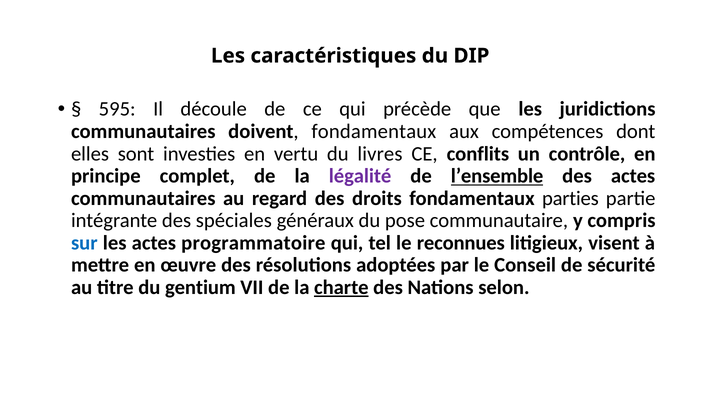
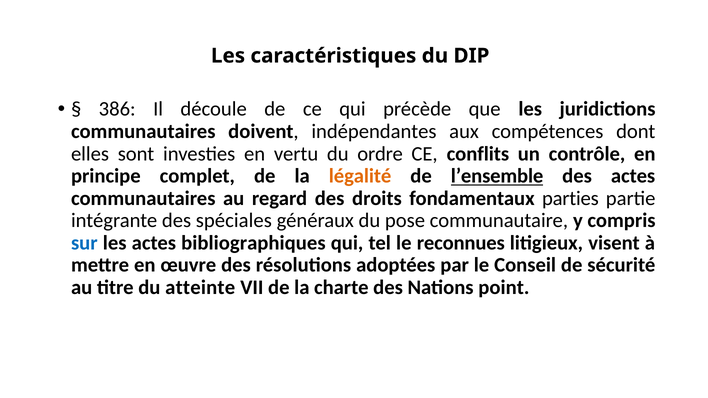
595: 595 -> 386 (117, 109)
doivent fondamentaux: fondamentaux -> indépendantes (374, 132)
livres: livres -> ordre (380, 154)
légalité colour: purple -> orange (360, 176)
programmatoire: programmatoire -> bibliographiques (253, 243)
gentium: gentium -> atteinte (200, 288)
charte underline: present -> none (341, 288)
selon: selon -> point (504, 288)
